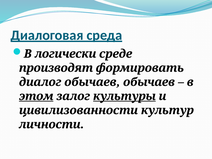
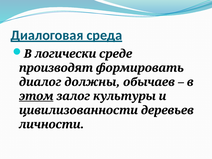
диалог обычаев: обычаев -> должны (92, 82)
культуры underline: present -> none (124, 96)
культур: культур -> деревьев (167, 110)
